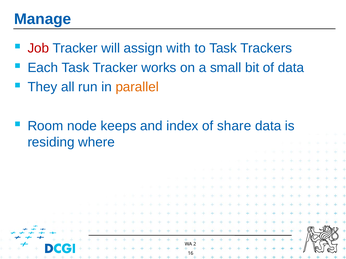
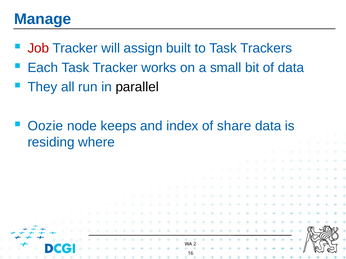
with: with -> built (179, 48)
parallel colour: orange -> black (137, 87)
Room: Room -> Oozie (45, 126)
